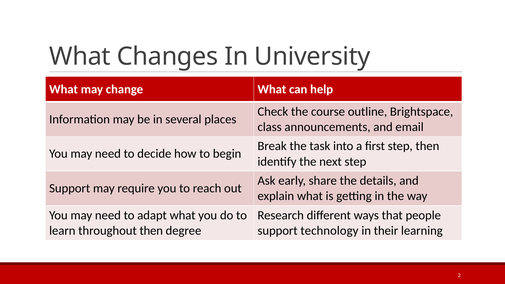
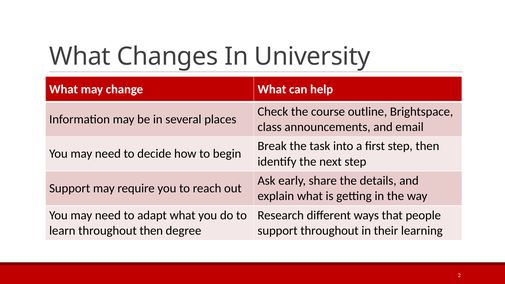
support technology: technology -> throughout (330, 231)
